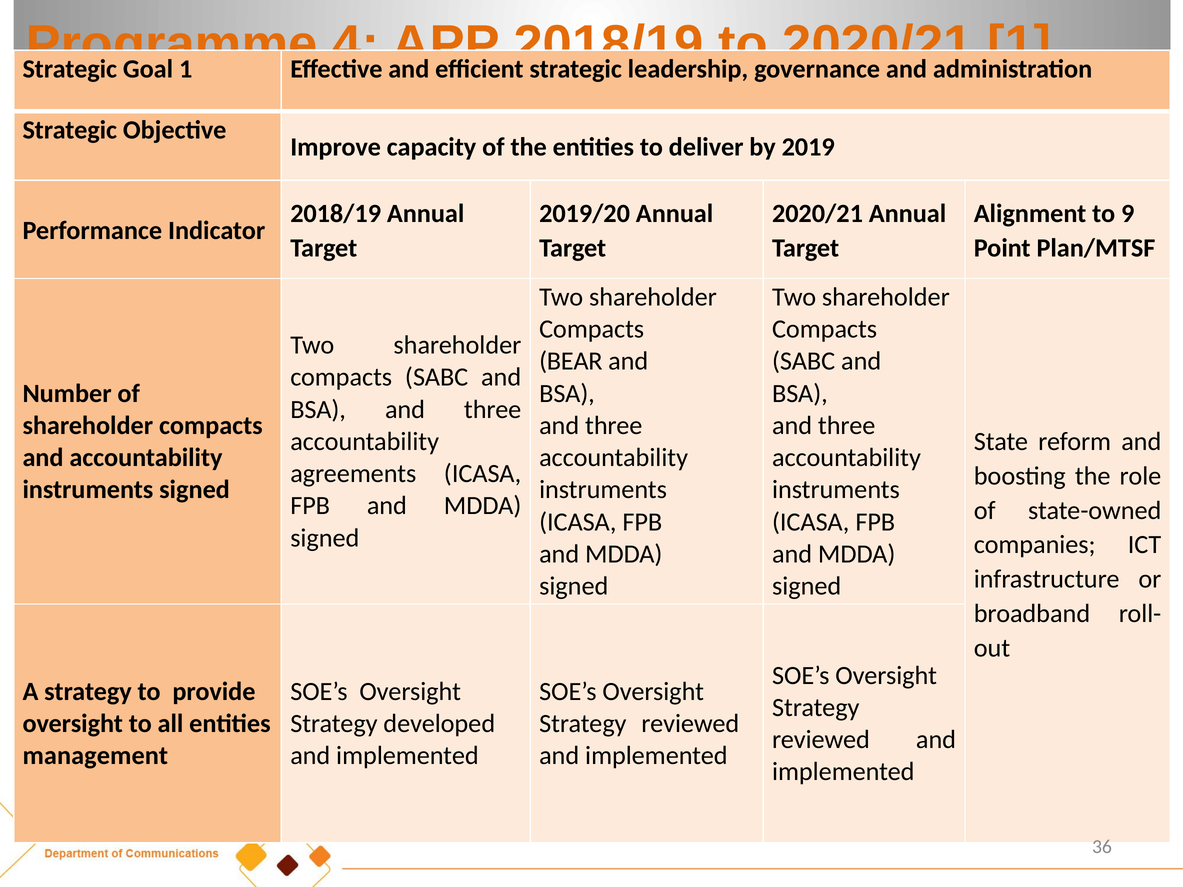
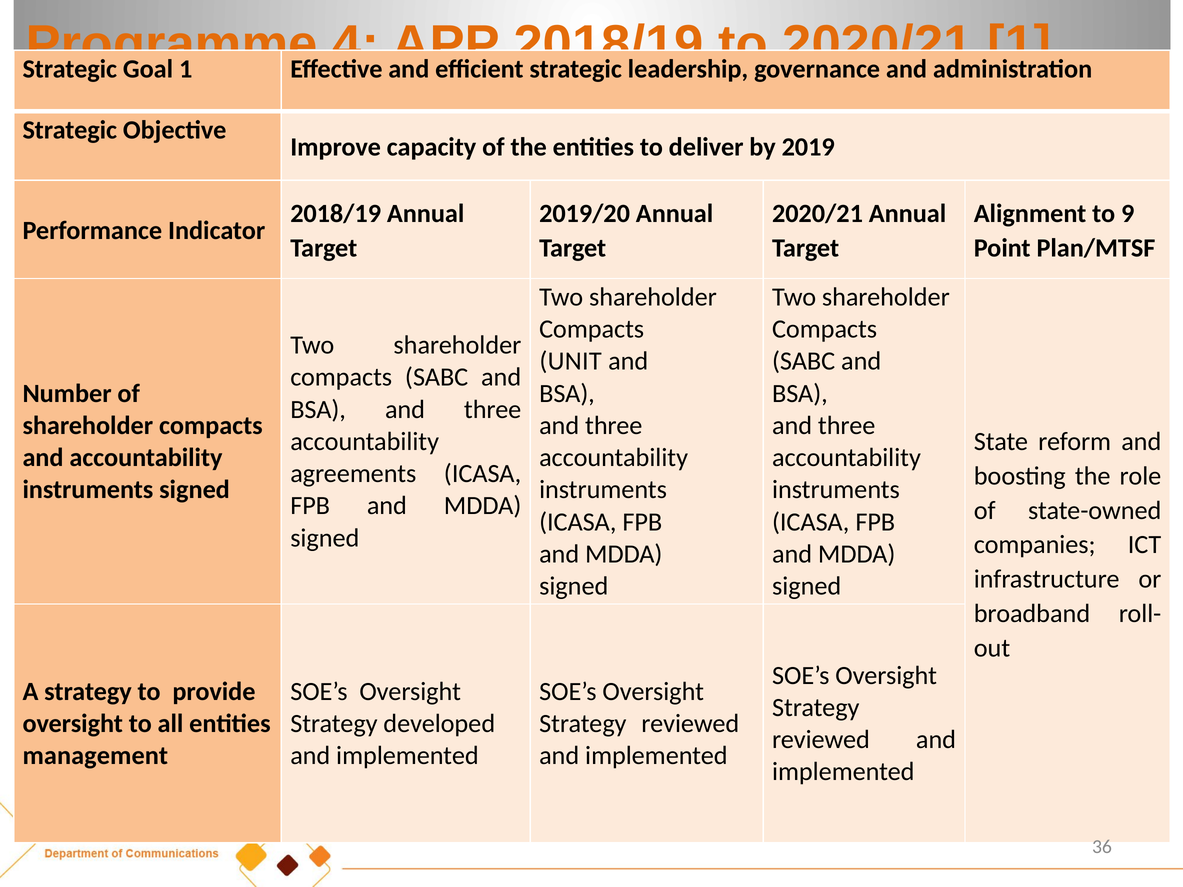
BEAR: BEAR -> UNIT (571, 361)
